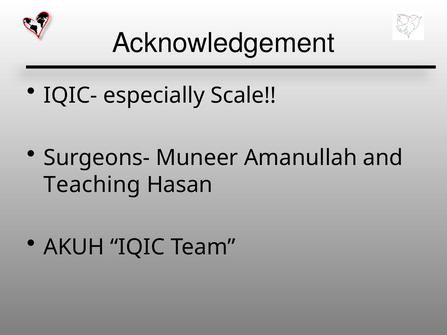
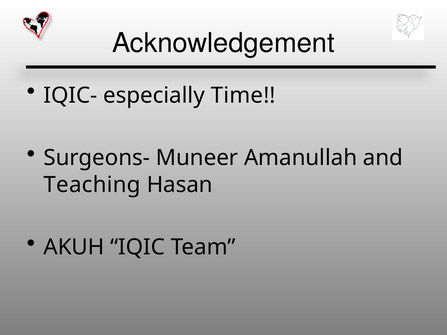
Scale: Scale -> Time (243, 95)
